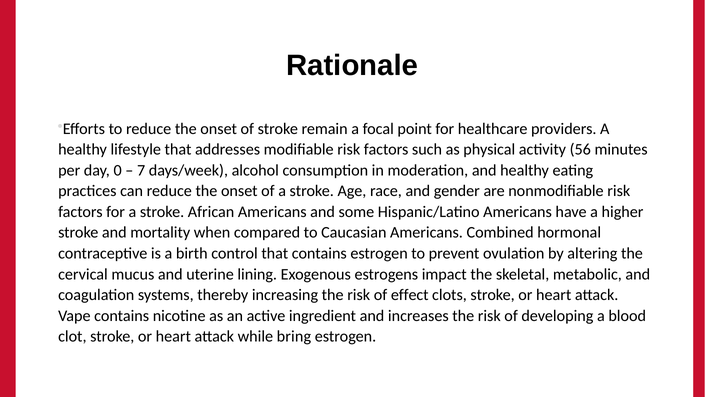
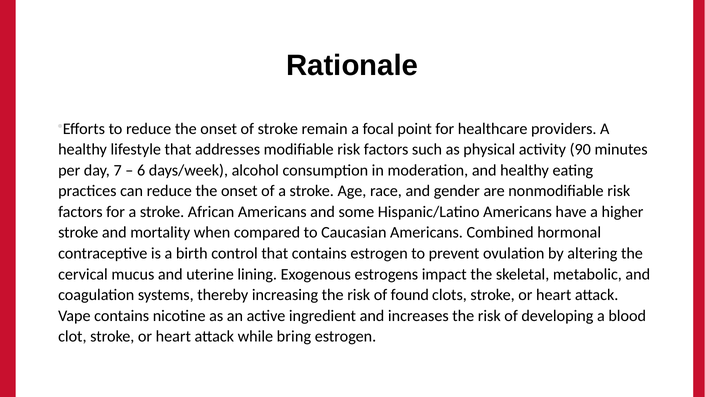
56: 56 -> 90 (580, 149)
0: 0 -> 7 (118, 170)
7: 7 -> 6 (141, 170)
effect: effect -> found (410, 295)
